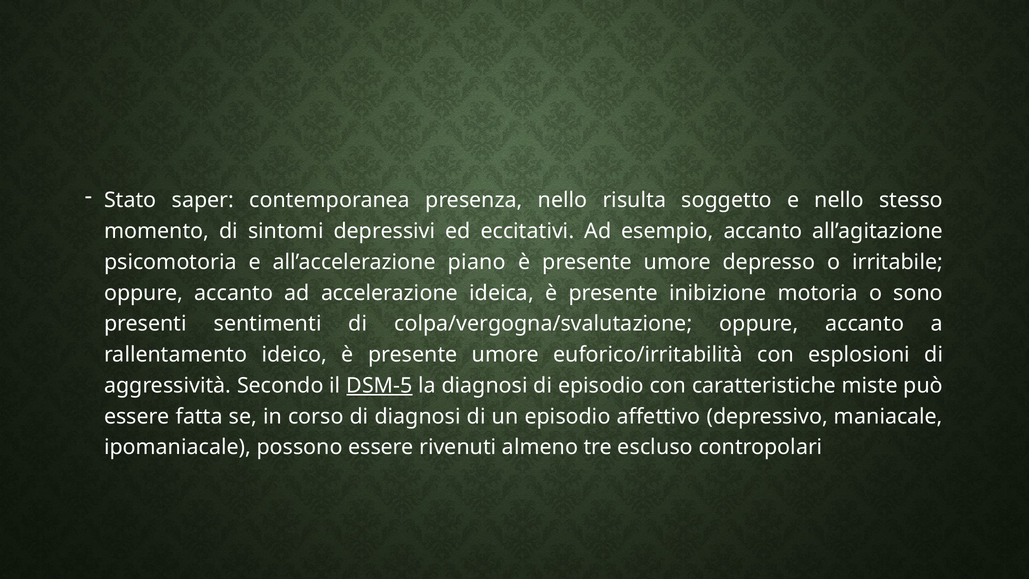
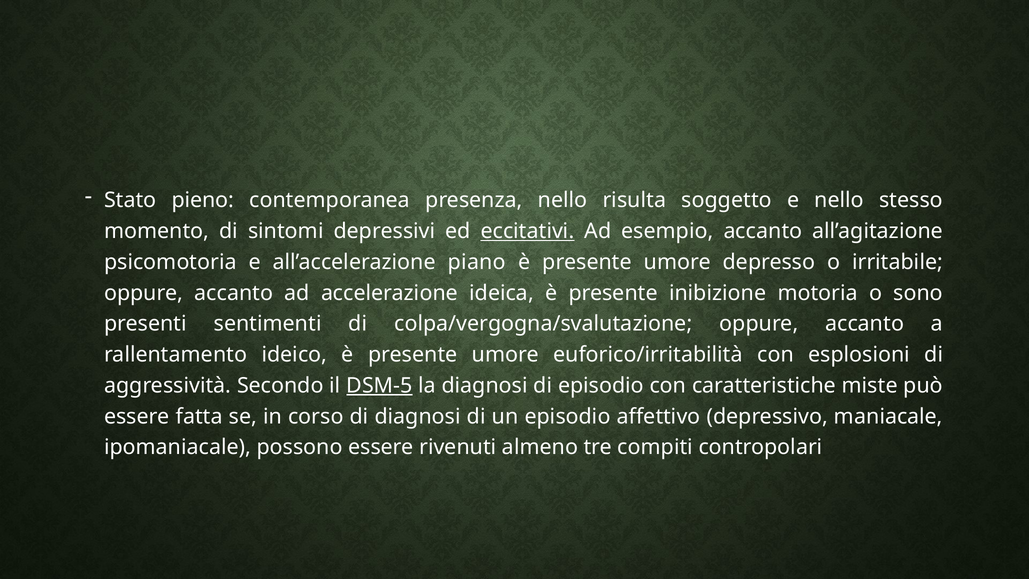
saper: saper -> pieno (203, 200)
eccitativi underline: none -> present (527, 231)
escluso: escluso -> compiti (655, 447)
